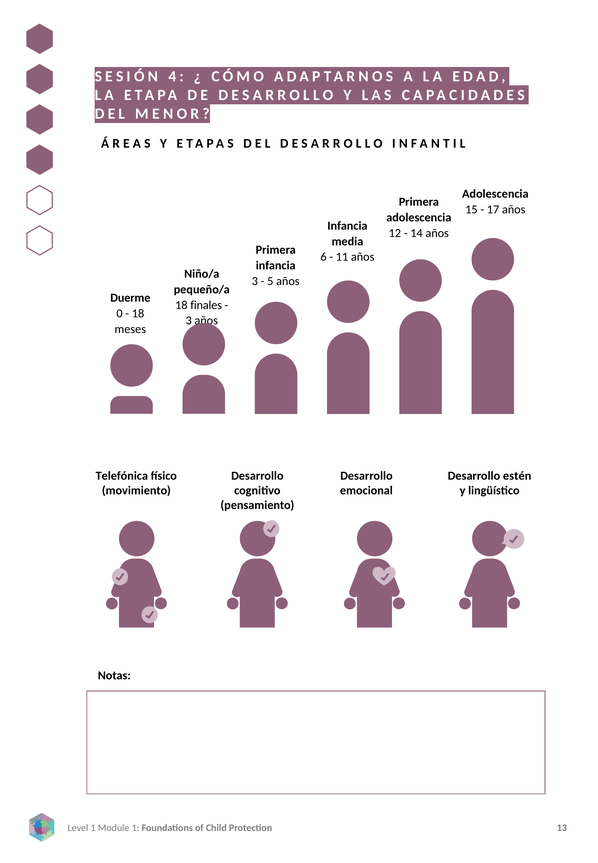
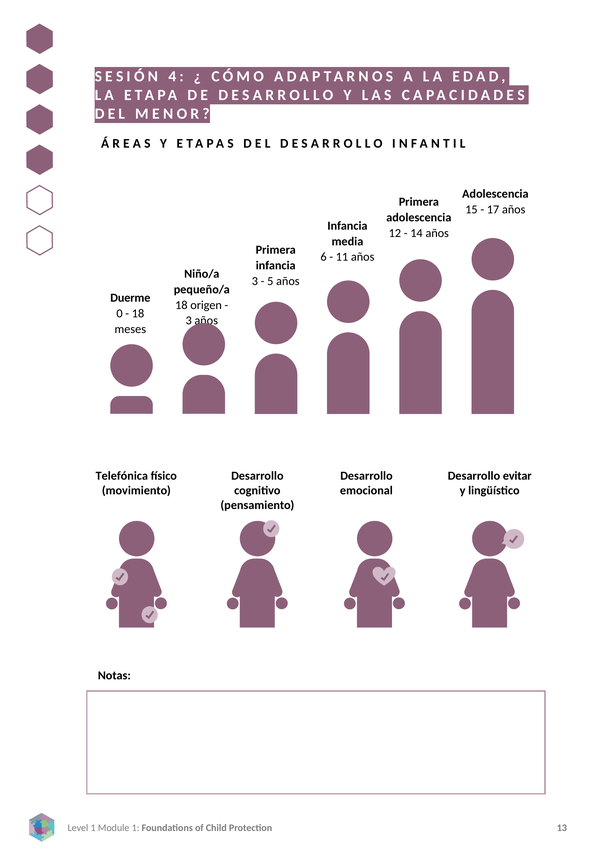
finales: finales -> origen (206, 305)
estén: estén -> evitar (517, 476)
